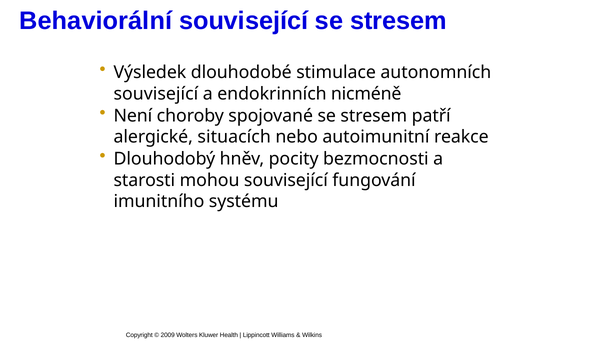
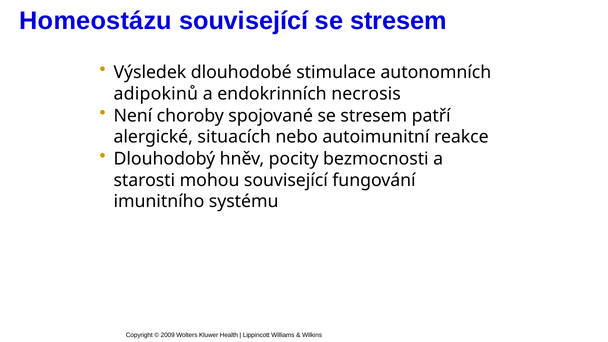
Behaviorální: Behaviorální -> Homeostázu (96, 21)
související: související -> adipokinů (156, 94)
nicméně: nicméně -> necrosis (366, 94)
